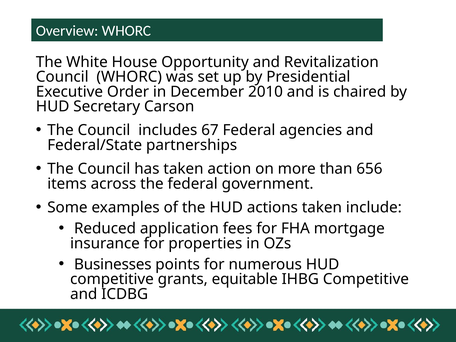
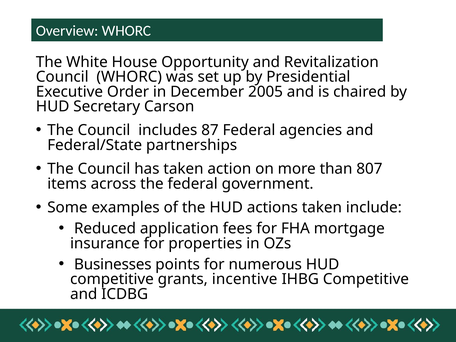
2010: 2010 -> 2005 (266, 92)
67: 67 -> 87 (210, 130)
656: 656 -> 807 (369, 169)
equitable: equitable -> incentive (245, 279)
